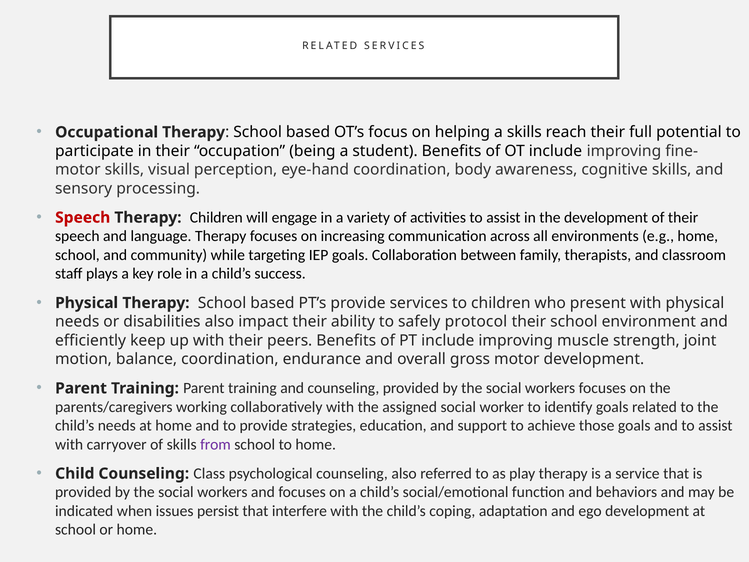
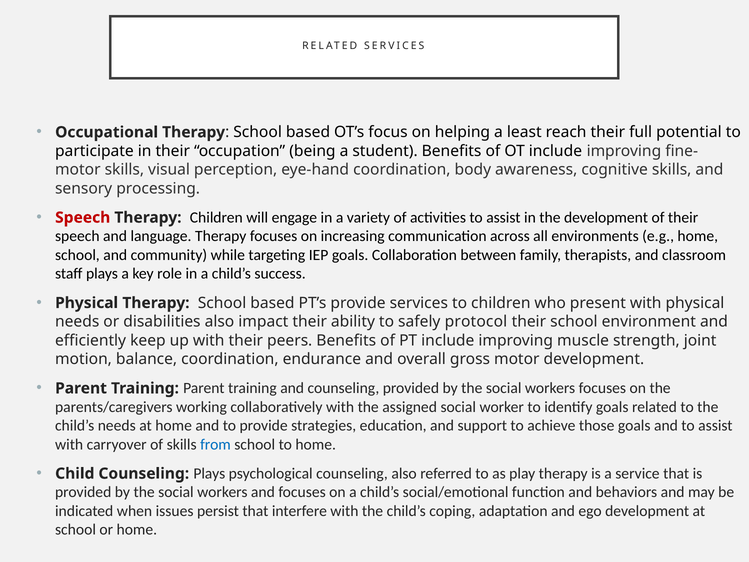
a skills: skills -> least (524, 132)
from colour: purple -> blue (215, 444)
Counseling Class: Class -> Plays (209, 473)
